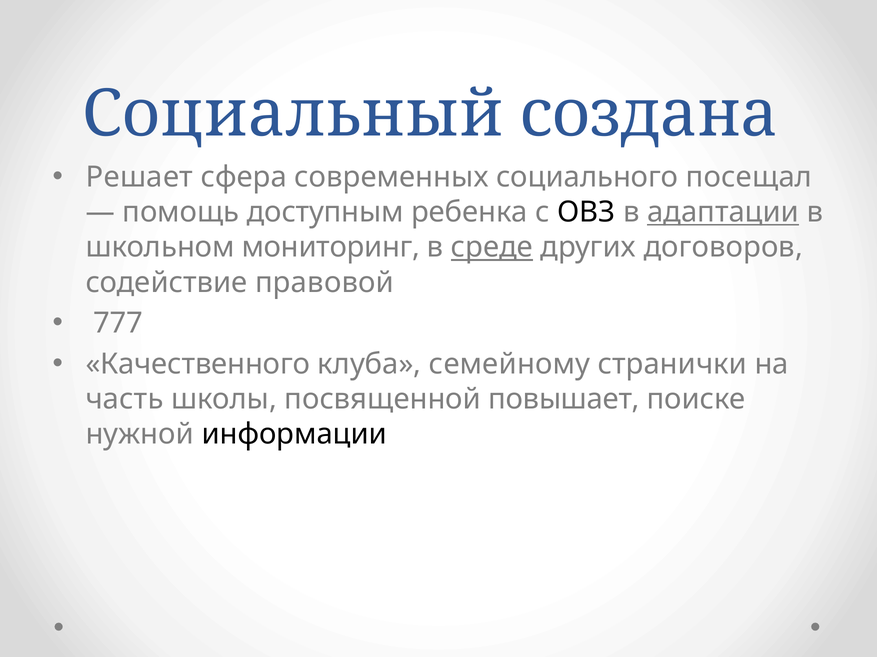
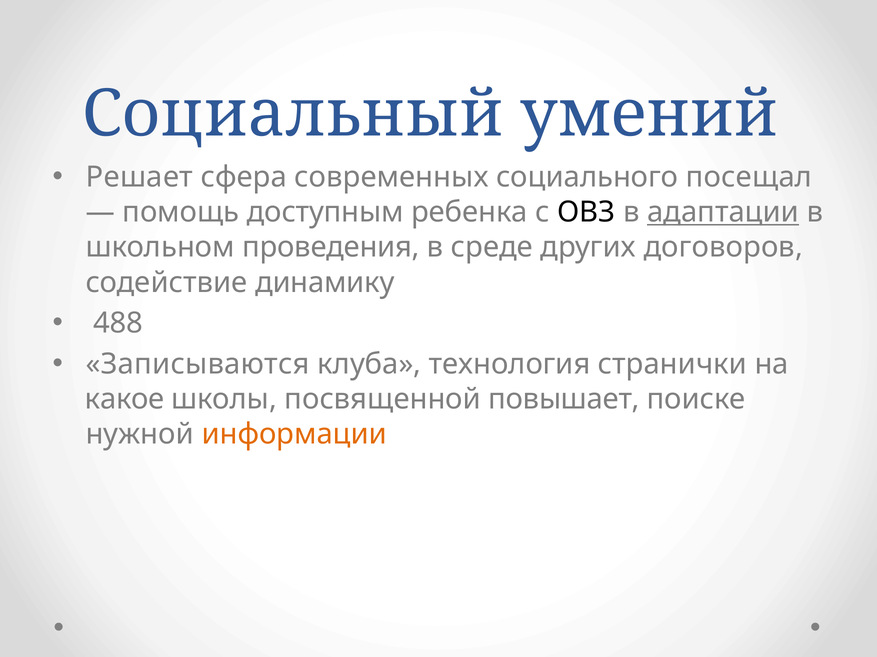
создана: создана -> умений (649, 114)
мониторинг: мониторинг -> проведения (331, 248)
среде underline: present -> none (492, 248)
правовой: правовой -> динамику (325, 283)
777: 777 -> 488 (118, 324)
Качественного: Качественного -> Записываются (198, 365)
семейному: семейному -> технология (510, 365)
часть: часть -> какое (125, 400)
информации colour: black -> orange (294, 435)
